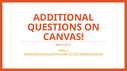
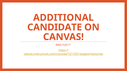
QUESTIONS: QUESTIONS -> CANDIDATE (55, 27)
